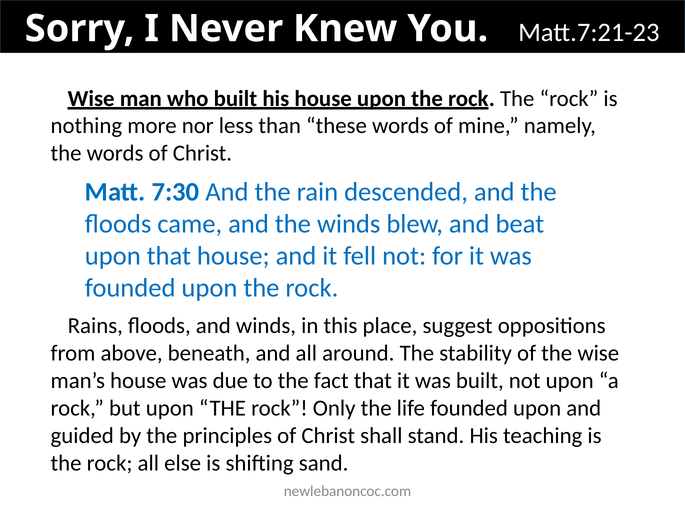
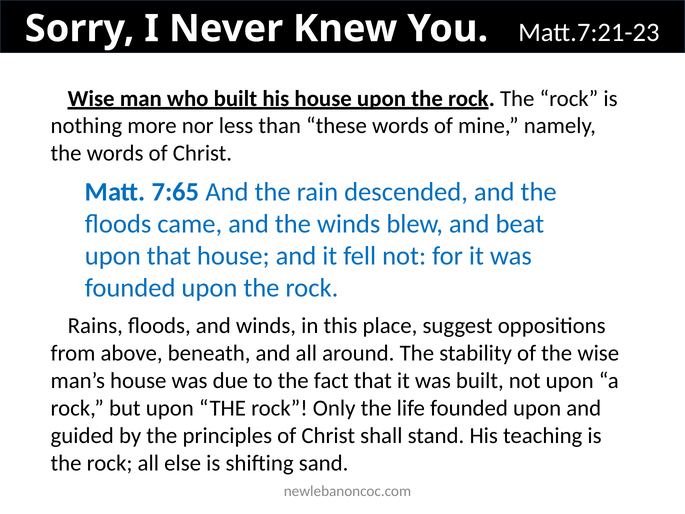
7:30: 7:30 -> 7:65 (175, 192)
